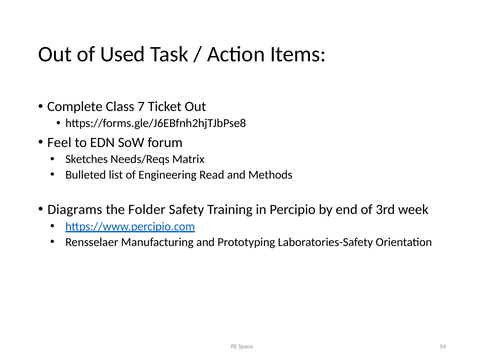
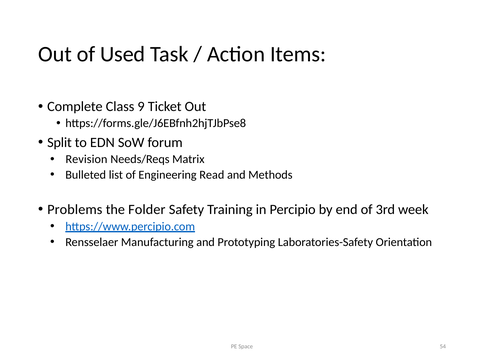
7: 7 -> 9 (141, 107)
Feel: Feel -> Split (59, 142)
Sketches: Sketches -> Revision (86, 159)
Diagrams: Diagrams -> Problems (75, 210)
